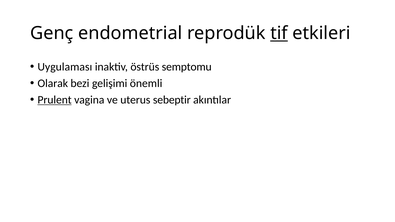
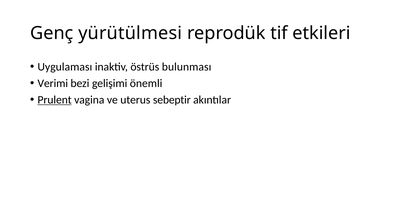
endometrial: endometrial -> yürütülmesi (130, 33)
tif underline: present -> none (279, 33)
semptomu: semptomu -> bulunması (187, 67)
Olarak: Olarak -> Verimi (53, 83)
